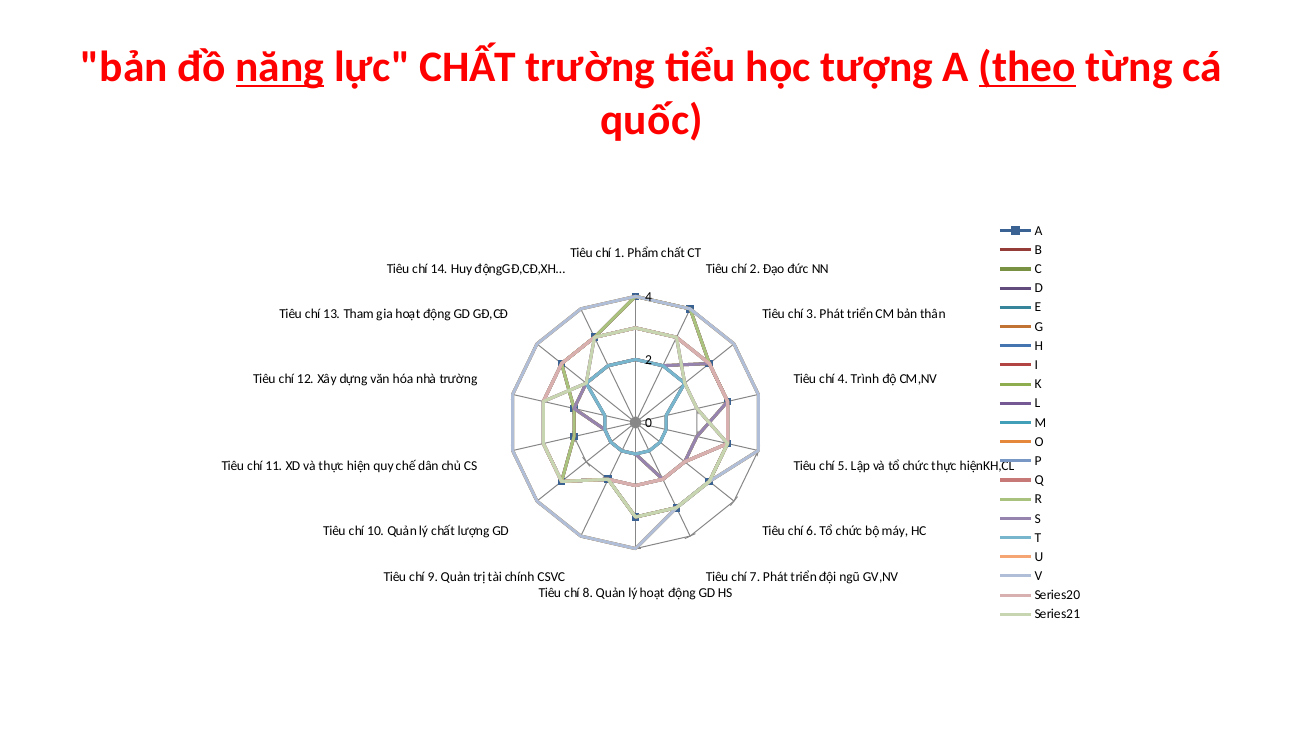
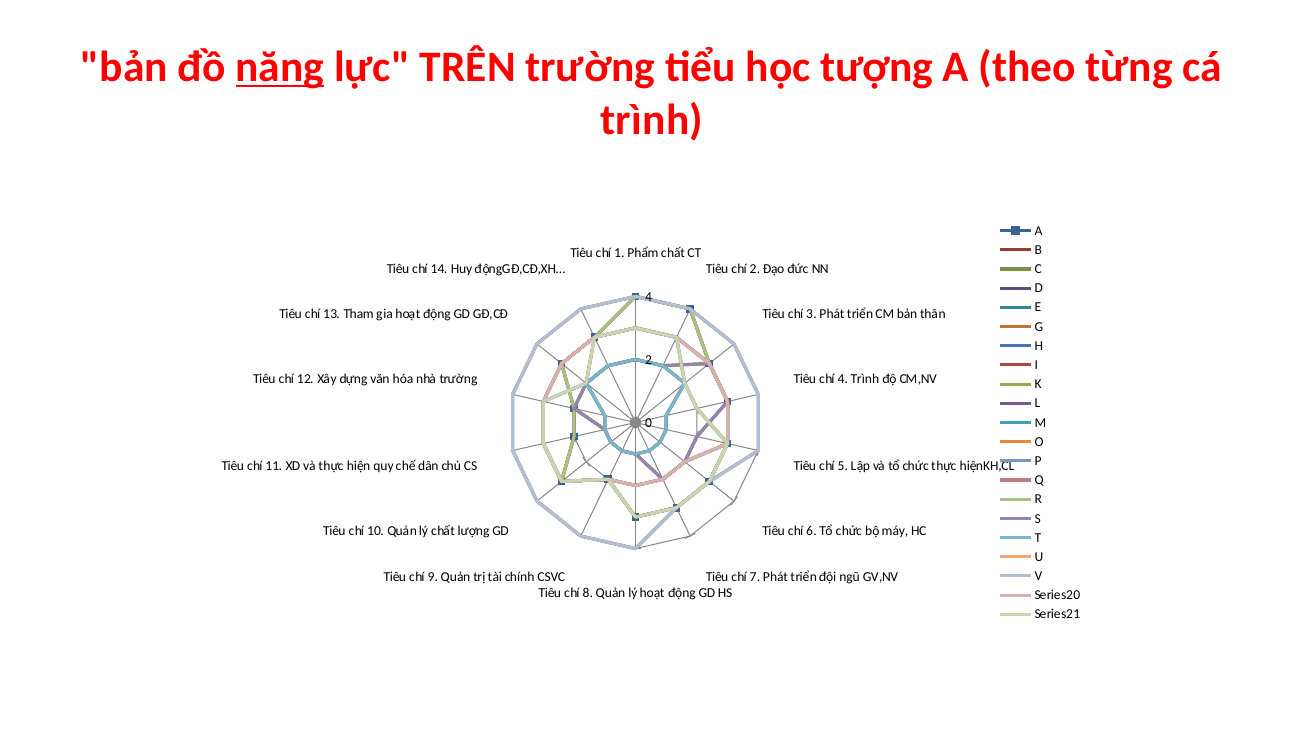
lực CHẤT: CHẤT -> TRÊN (468, 67)
theo underline: present -> none (1027, 67)
quốc: quốc -> trình (652, 120)
